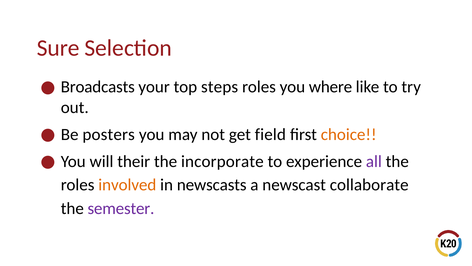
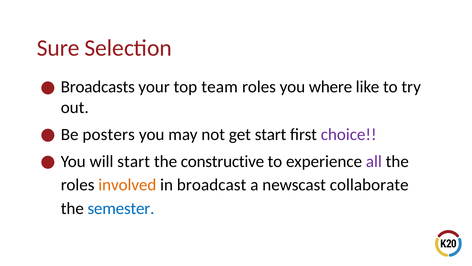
steps: steps -> team (220, 87)
get field: field -> start (271, 134)
choice colour: orange -> purple (349, 134)
will their: their -> start (134, 161)
incorporate: incorporate -> constructive (222, 161)
newscasts: newscasts -> broadcast (212, 185)
semester colour: purple -> blue (121, 208)
